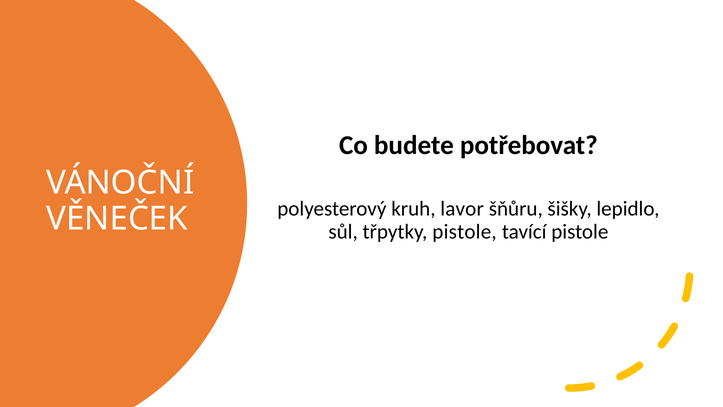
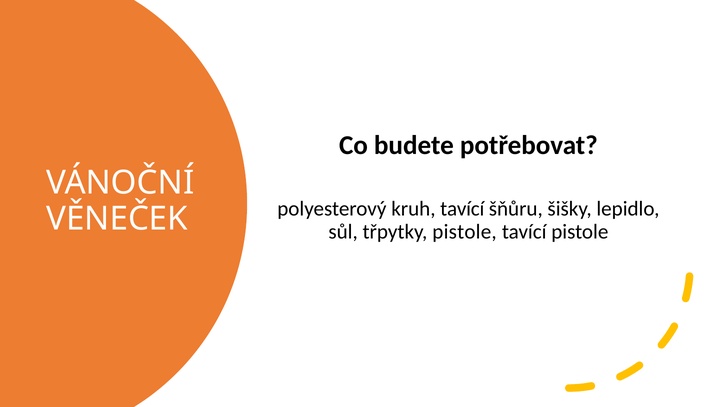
kruh lavor: lavor -> tavící (462, 209)
